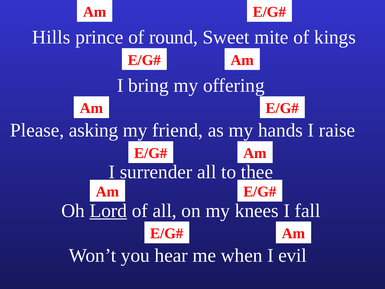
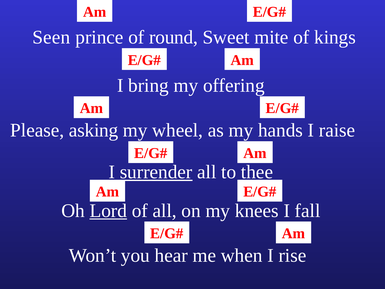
Hills: Hills -> Seen (51, 37)
friend: friend -> wheel (178, 130)
surrender underline: none -> present (156, 172)
evil: evil -> rise (292, 255)
